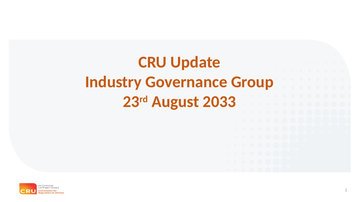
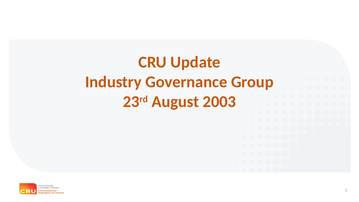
2033: 2033 -> 2003 (219, 102)
